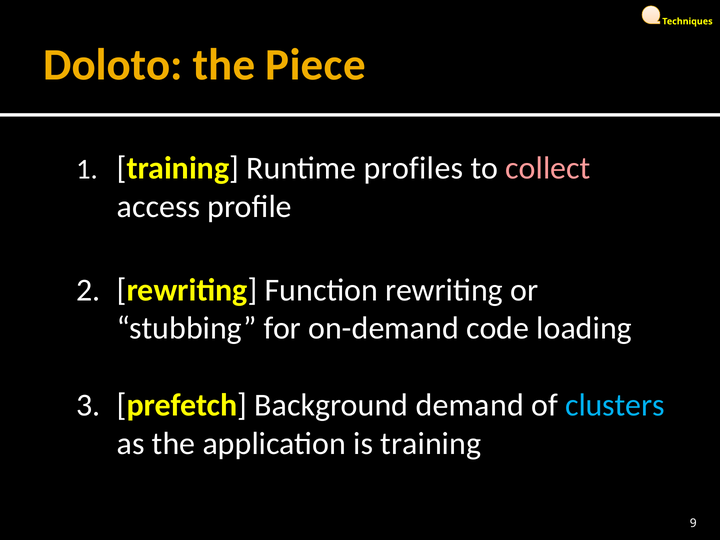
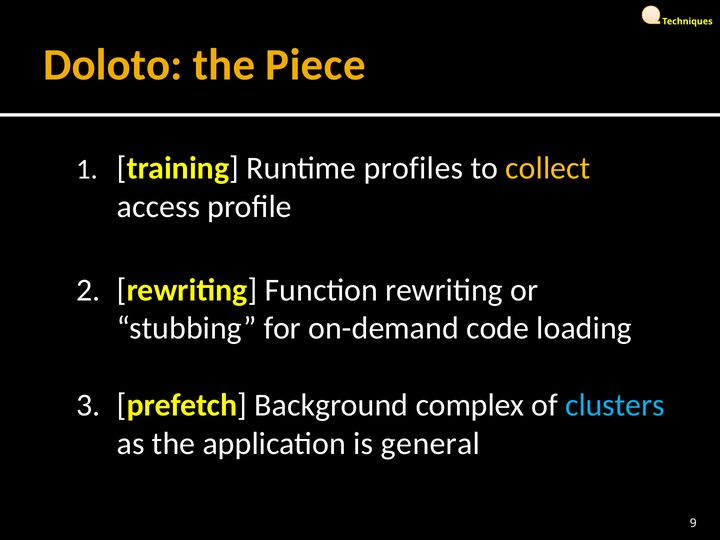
collect colour: pink -> yellow (548, 168)
demand: demand -> complex (470, 405)
is training: training -> general (431, 444)
